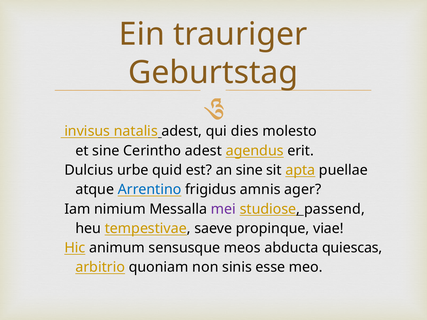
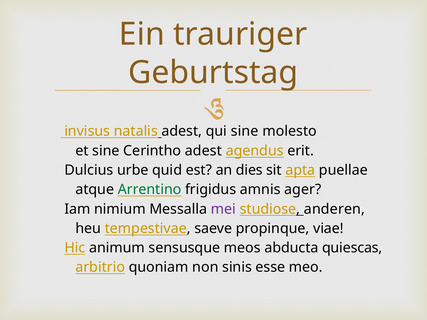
qui dies: dies -> sine (245, 131)
an sine: sine -> dies (249, 170)
Arrentino colour: blue -> green (150, 190)
passend: passend -> anderen (334, 209)
